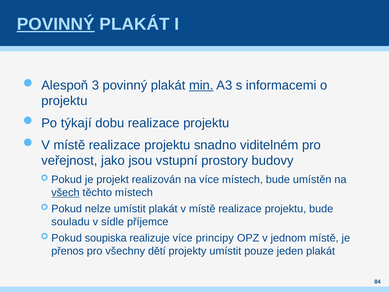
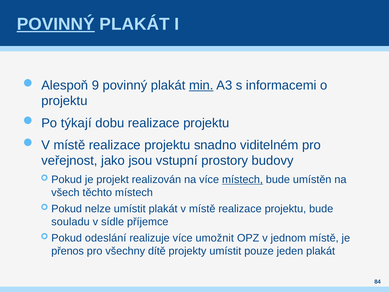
3: 3 -> 9 (95, 85)
místech underline: none -> present (242, 179)
všech underline: present -> none (65, 192)
soupiska: soupiska -> odeslání (106, 238)
principy: principy -> umožnit (215, 238)
dětí: dětí -> dítě (157, 251)
